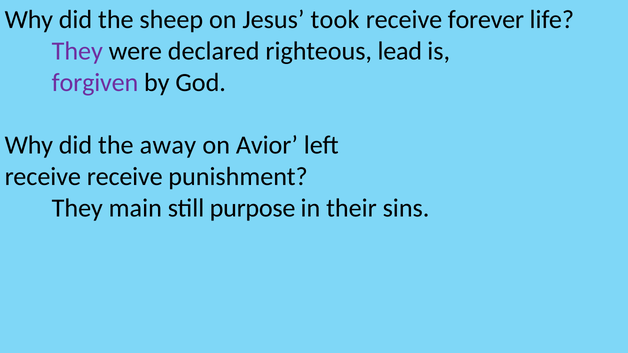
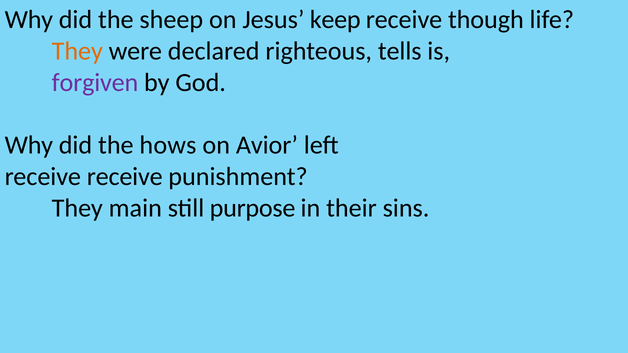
took: took -> keep (335, 20)
forever: forever -> though (486, 20)
They colour: purple -> orange (77, 51)
lead: lead -> tells (400, 51)
away: away -> hows (168, 145)
